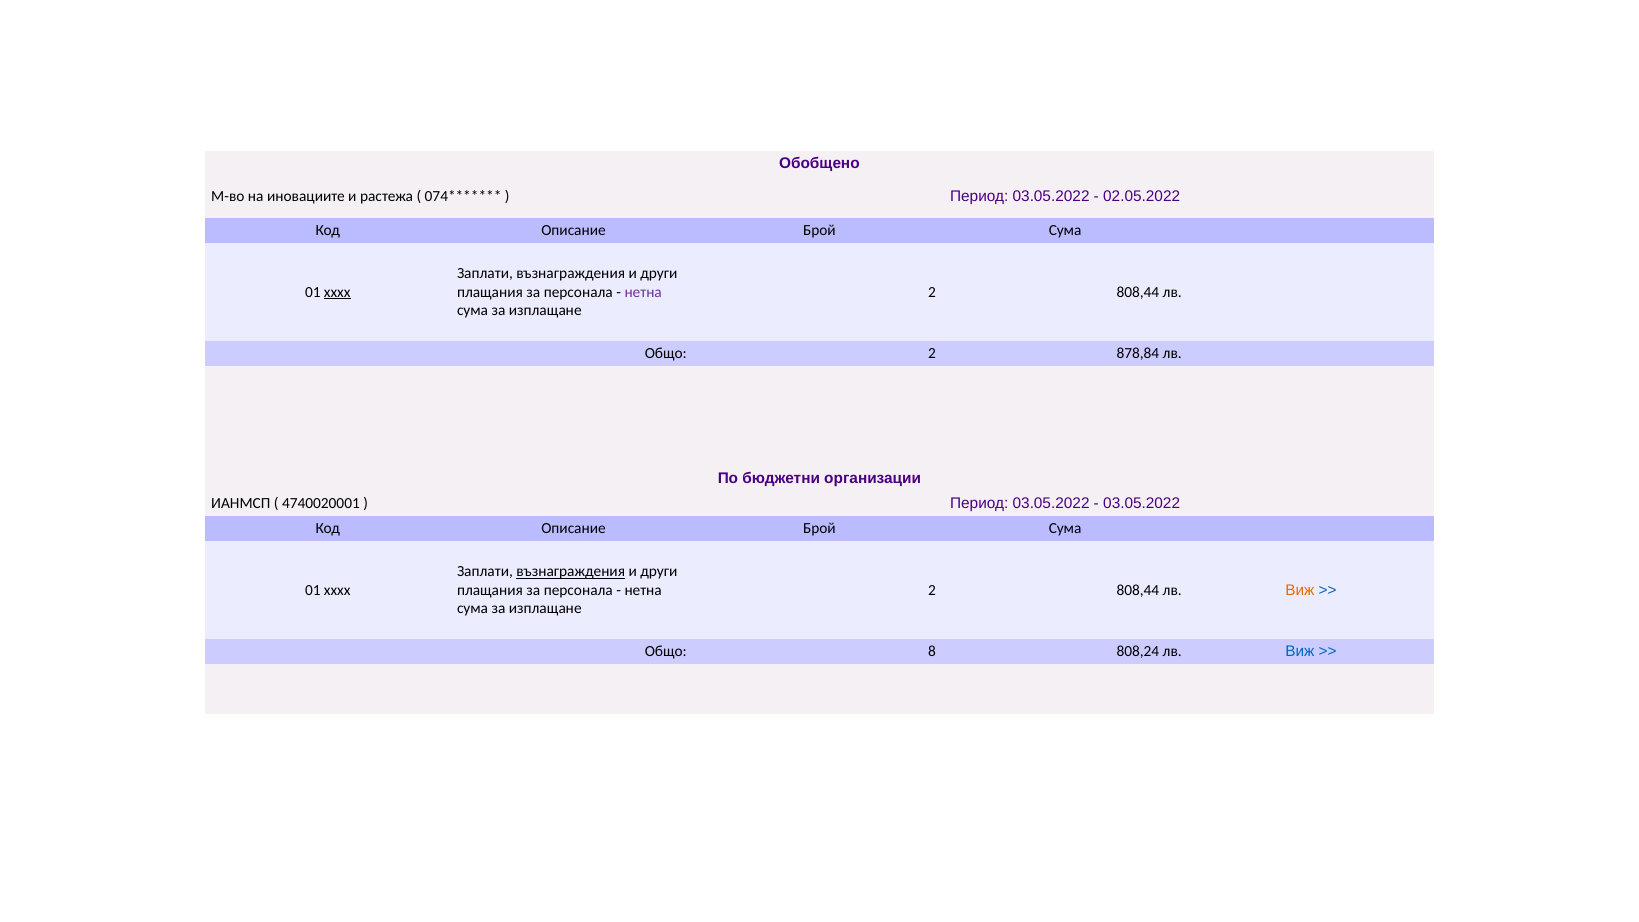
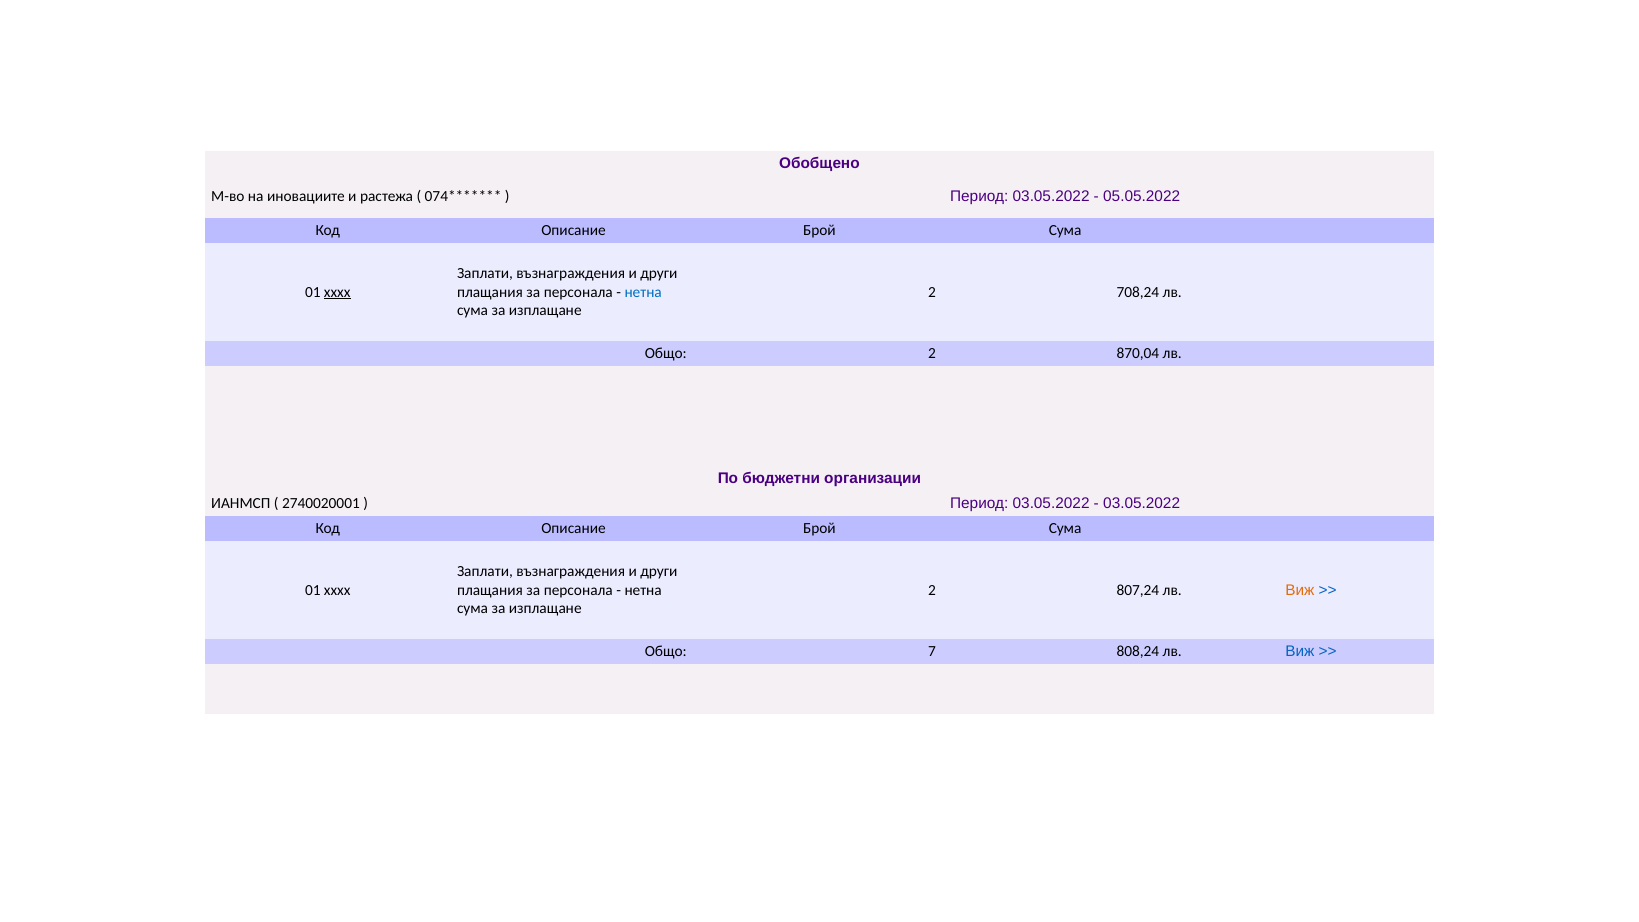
02.05.2022: 02.05.2022 -> 05.05.2022 (1142, 197)
нетна colour: purple -> blue (643, 292)
808,44: 808,44 -> 708,24 (1138, 292)
878,84: 878,84 -> 870,04 (1138, 354)
4740020001: 4740020001 -> 2740020001 (321, 504)
възнаграждения underline: present -> none (571, 571)
808,44: 808,44 -> 807,24 (1138, 590)
8: 8 -> 7 (932, 651)
